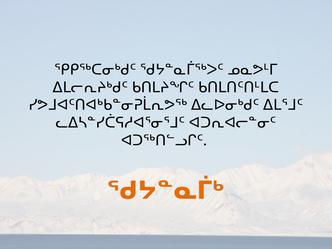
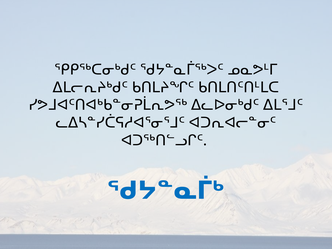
ᖁᔭᓐᓇᒦᒃ colour: orange -> blue (166, 191)
